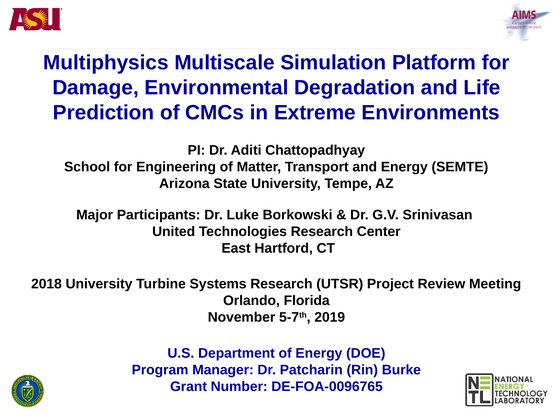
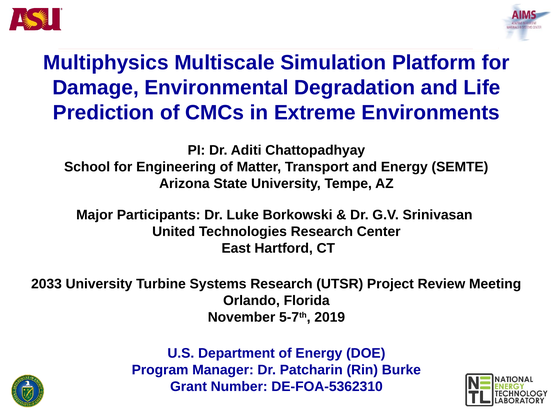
2018: 2018 -> 2033 (46, 284)
DE‐FOA‐0096765: DE‐FOA‐0096765 -> DE‐FOA‐5362310 (327, 386)
